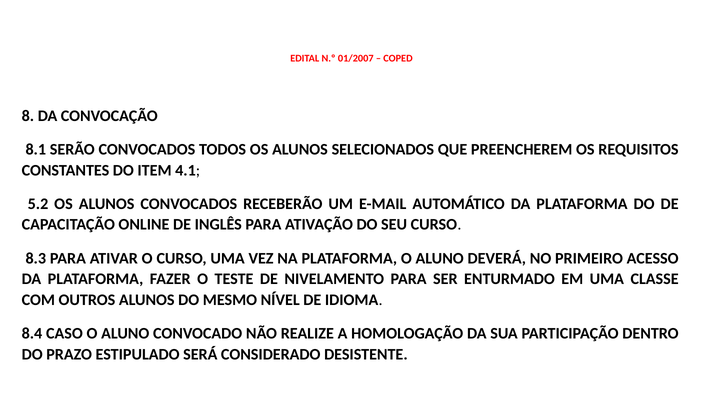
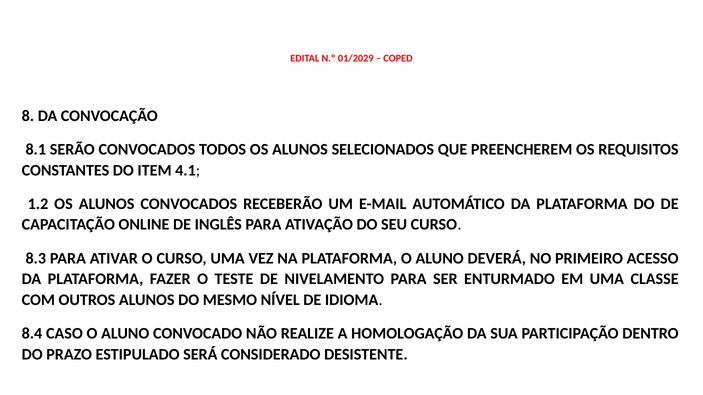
01/2007: 01/2007 -> 01/2029 (356, 58)
5.2: 5.2 -> 1.2 (38, 204)
